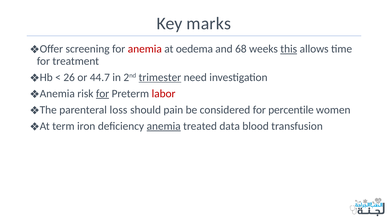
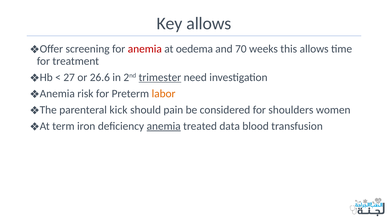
Key marks: marks -> allows (209, 24)
68: 68 -> 70 (241, 49)
this underline: present -> none (289, 49)
26: 26 -> 27 (69, 77)
44.7: 44.7 -> 26.6 (100, 77)
for underline: present -> none (103, 94)
labor colour: red -> orange (164, 94)
loss: loss -> kick (118, 110)
percentile: percentile -> shoulders (291, 110)
